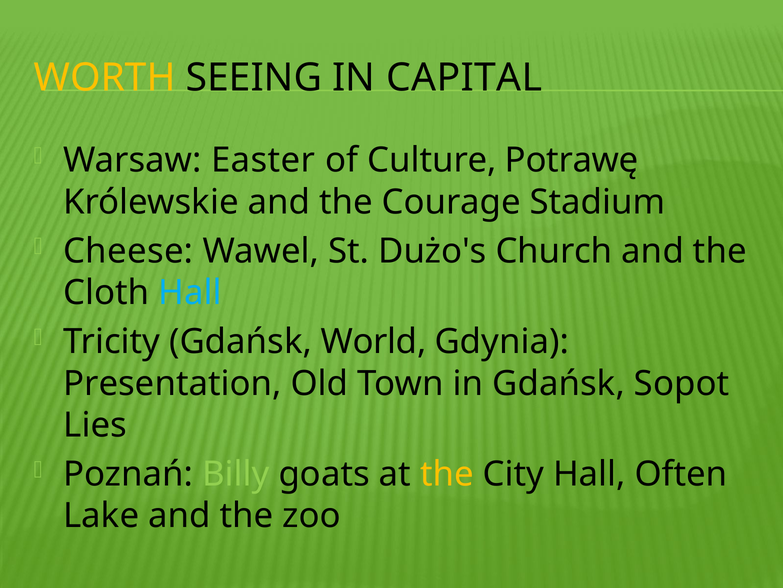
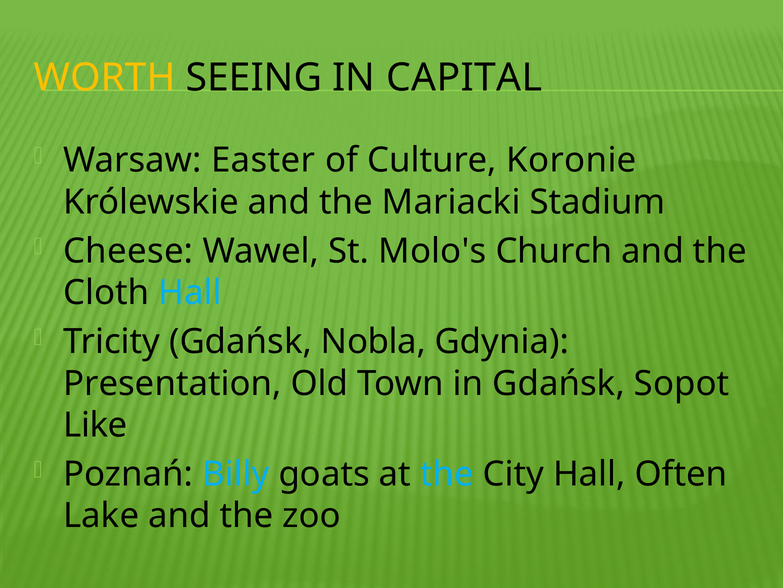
Potrawę: Potrawę -> Koronie (571, 160)
Courage: Courage -> Mariacki (451, 202)
Dużo's: Dużo's -> Molo's (432, 251)
World: World -> Nobla (373, 341)
Lies: Lies -> Like (95, 425)
Billy colour: light green -> light blue (236, 474)
the colour: yellow -> light blue (447, 474)
